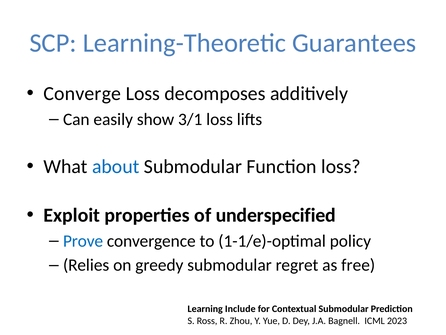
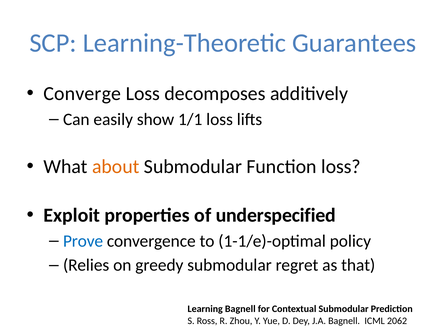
3/1: 3/1 -> 1/1 (190, 119)
about colour: blue -> orange (116, 166)
free: free -> that (358, 265)
Learning Include: Include -> Bagnell (240, 309)
2023: 2023 -> 2062 (397, 320)
